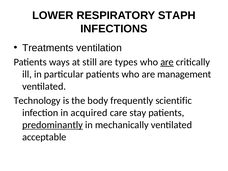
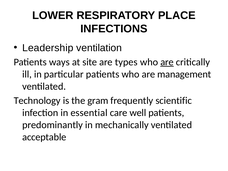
STAPH: STAPH -> PLACE (177, 15)
Treatments: Treatments -> Leadership (48, 48)
still: still -> site (90, 62)
body: body -> gram (98, 101)
acquired: acquired -> essential (89, 113)
stay: stay -> well (138, 113)
predominantly underline: present -> none (53, 125)
